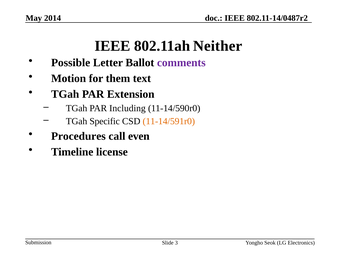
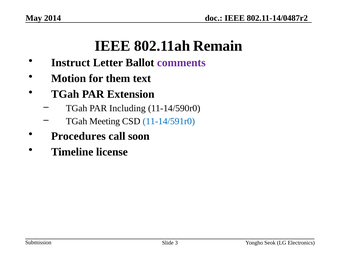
Neither: Neither -> Remain (218, 46)
Possible: Possible -> Instruct (71, 63)
Specific: Specific -> Meeting (105, 121)
11-14/591r0 colour: orange -> blue (169, 121)
even: even -> soon (139, 136)
